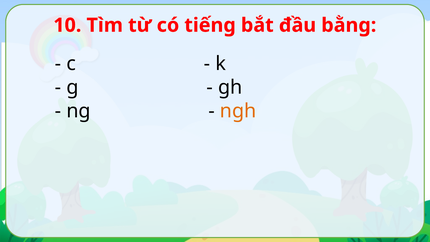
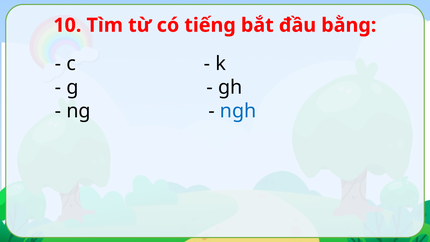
ngh colour: orange -> blue (238, 111)
